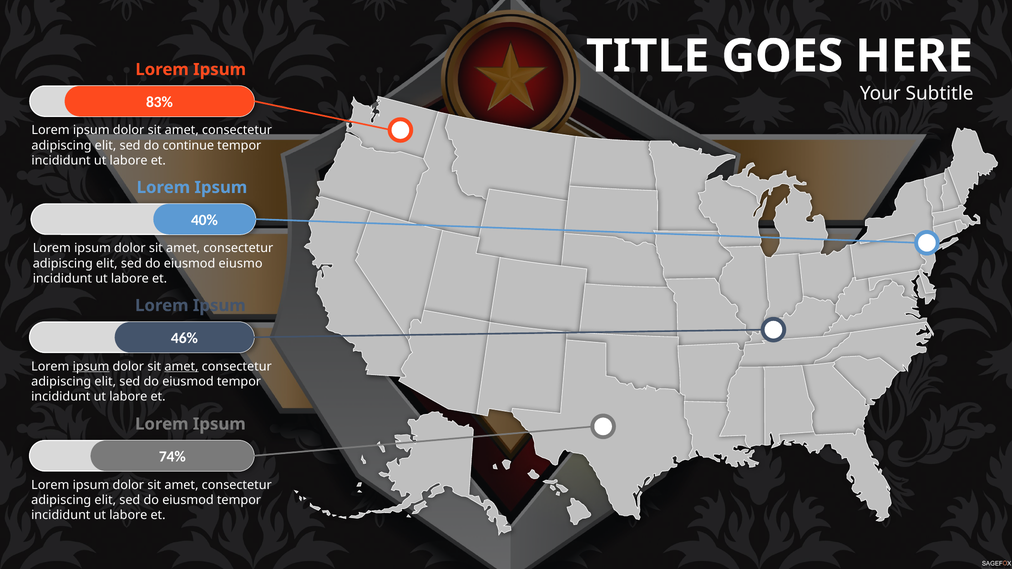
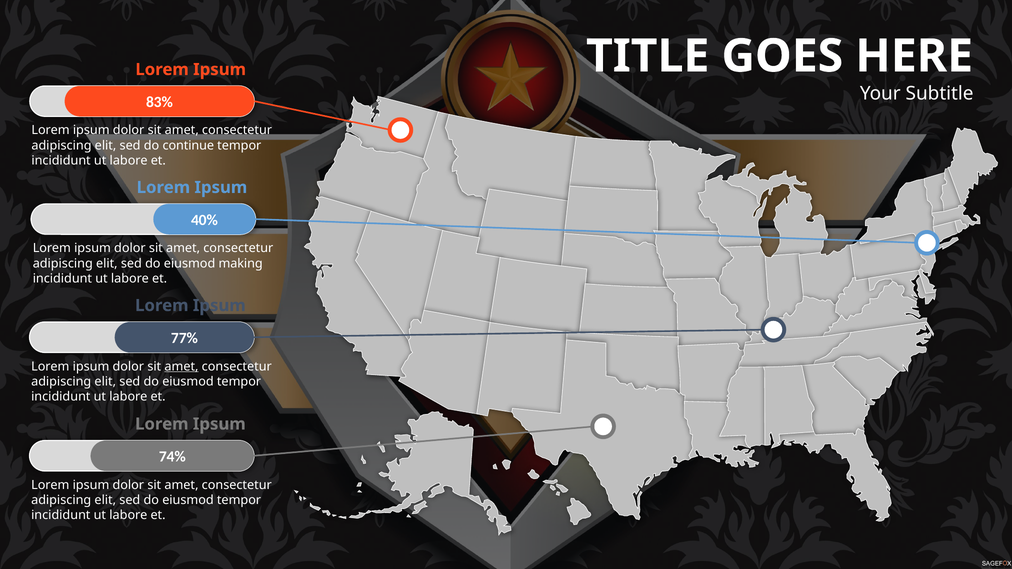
eiusmo: eiusmo -> making (241, 264)
46%: 46% -> 77% (184, 338)
ipsum underline: present -> none (91, 367)
